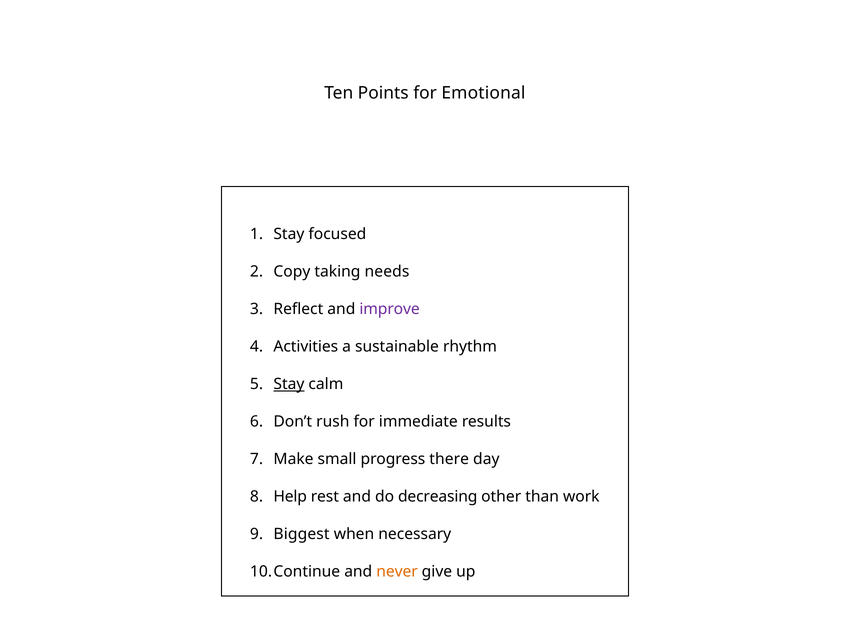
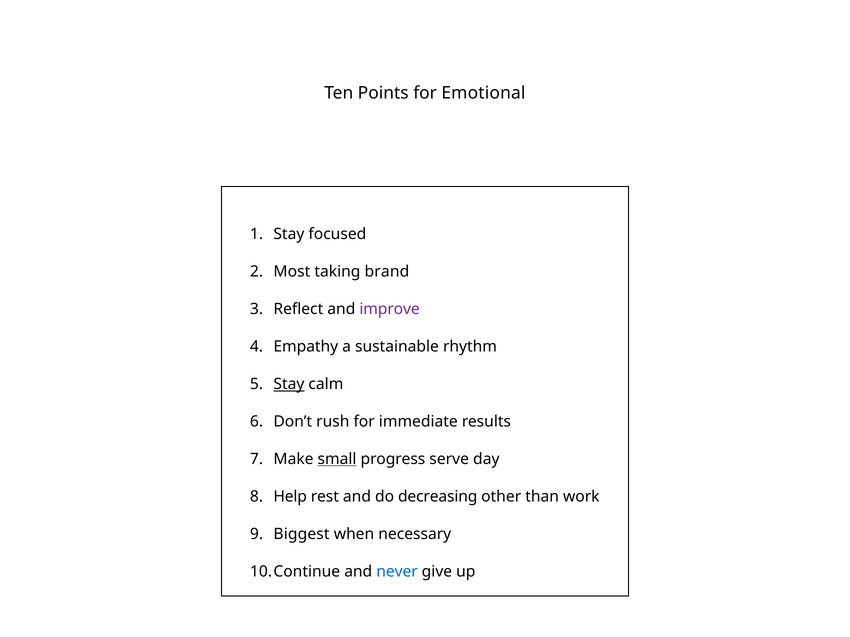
Copy: Copy -> Most (292, 272)
needs: needs -> brand (387, 272)
Activities: Activities -> Empathy (306, 347)
small underline: none -> present (337, 459)
there: there -> serve (449, 459)
never colour: orange -> blue (397, 572)
